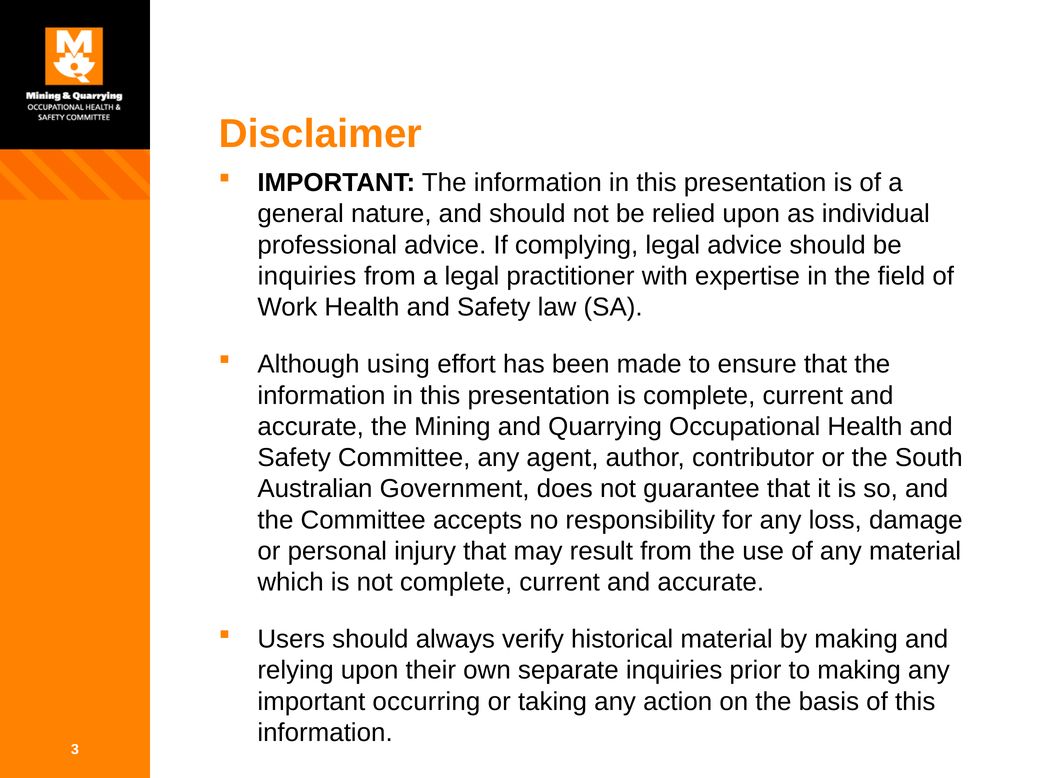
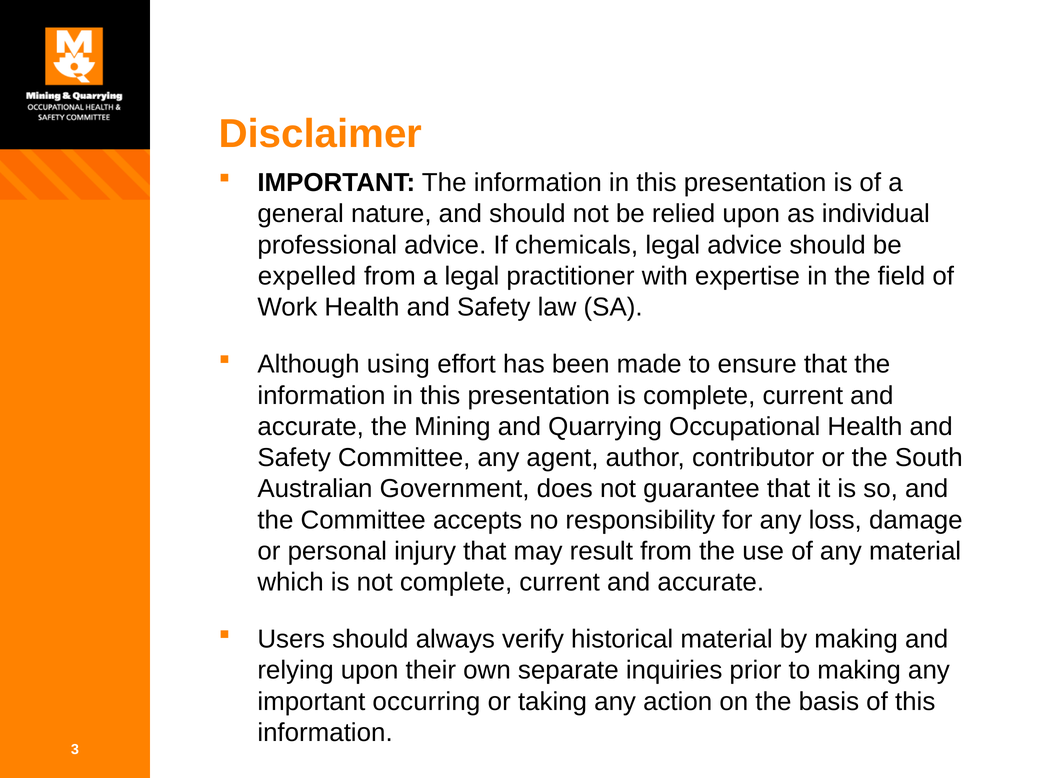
complying: complying -> chemicals (577, 245)
inquiries: inquiries -> expelled (307, 276)
